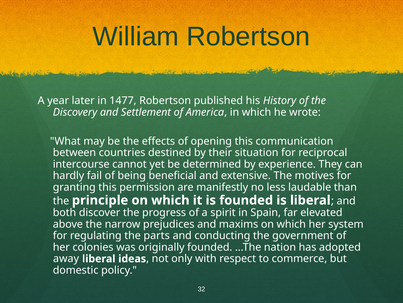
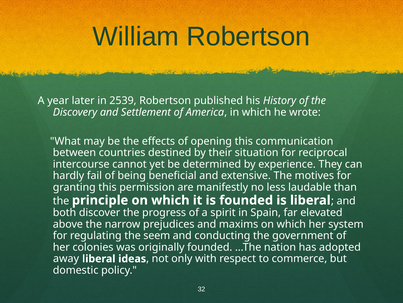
1477: 1477 -> 2539 (123, 100)
parts: parts -> seem (157, 235)
